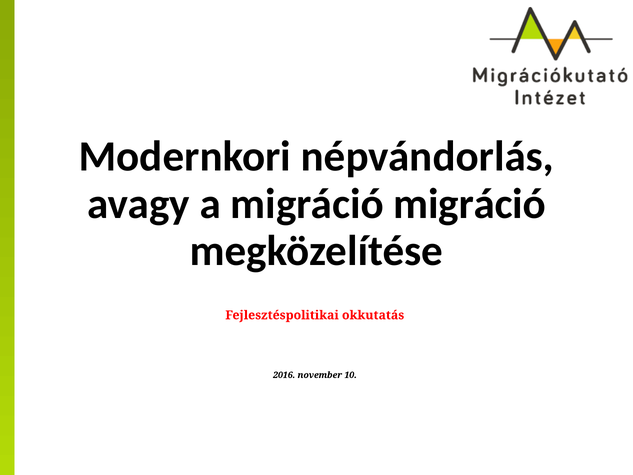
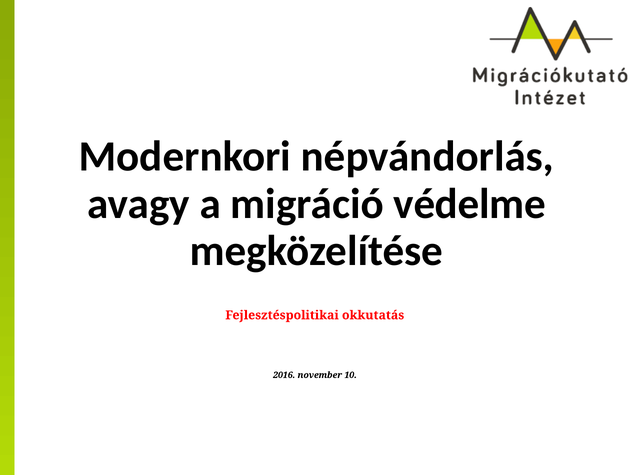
migráció migráció: migráció -> védelme (470, 204)
